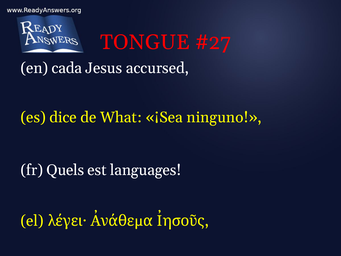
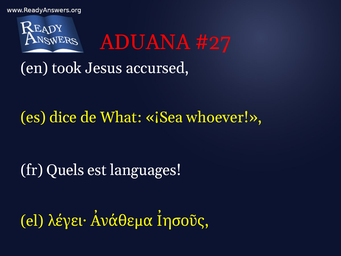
TONGUE: TONGUE -> ADUANA (145, 42)
cada: cada -> took (67, 68)
ninguno: ninguno -> whoever (224, 117)
